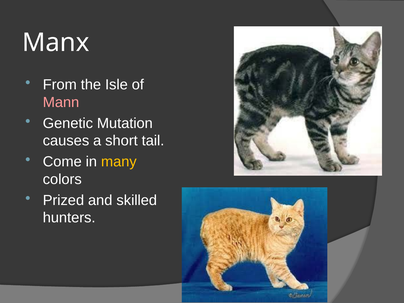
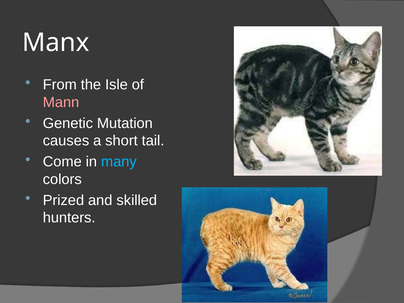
many colour: yellow -> light blue (119, 162)
